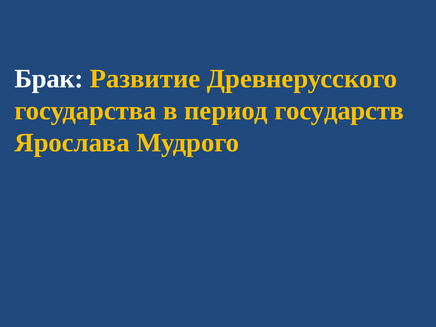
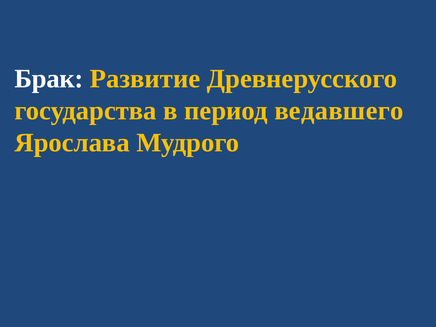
государств: государств -> ведавшего (339, 111)
